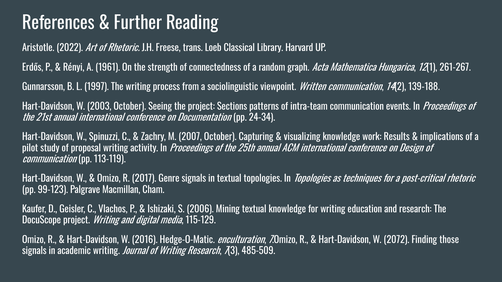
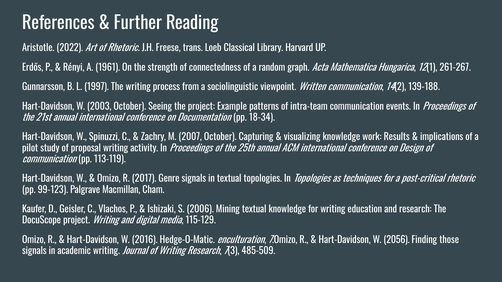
Sections: Sections -> Example (232, 107)
24-34: 24-34 -> 18-34 (262, 118)
2072: 2072 -> 2056 (397, 240)
